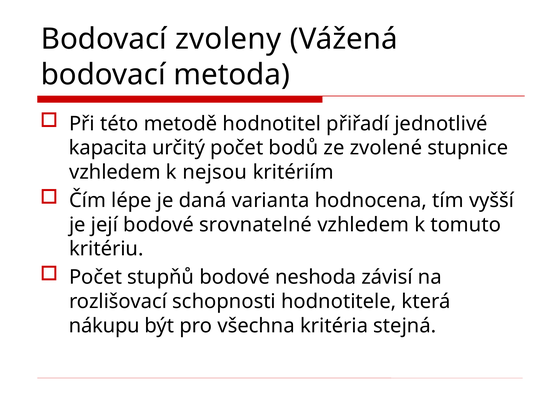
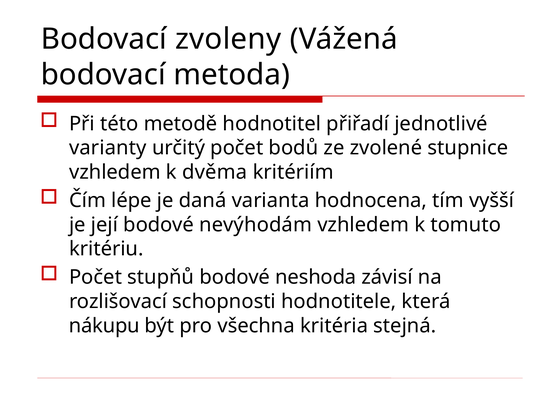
kapacita: kapacita -> varianty (108, 148)
nejsou: nejsou -> dvěma (215, 172)
srovnatelné: srovnatelné -> nevýhodám (256, 225)
